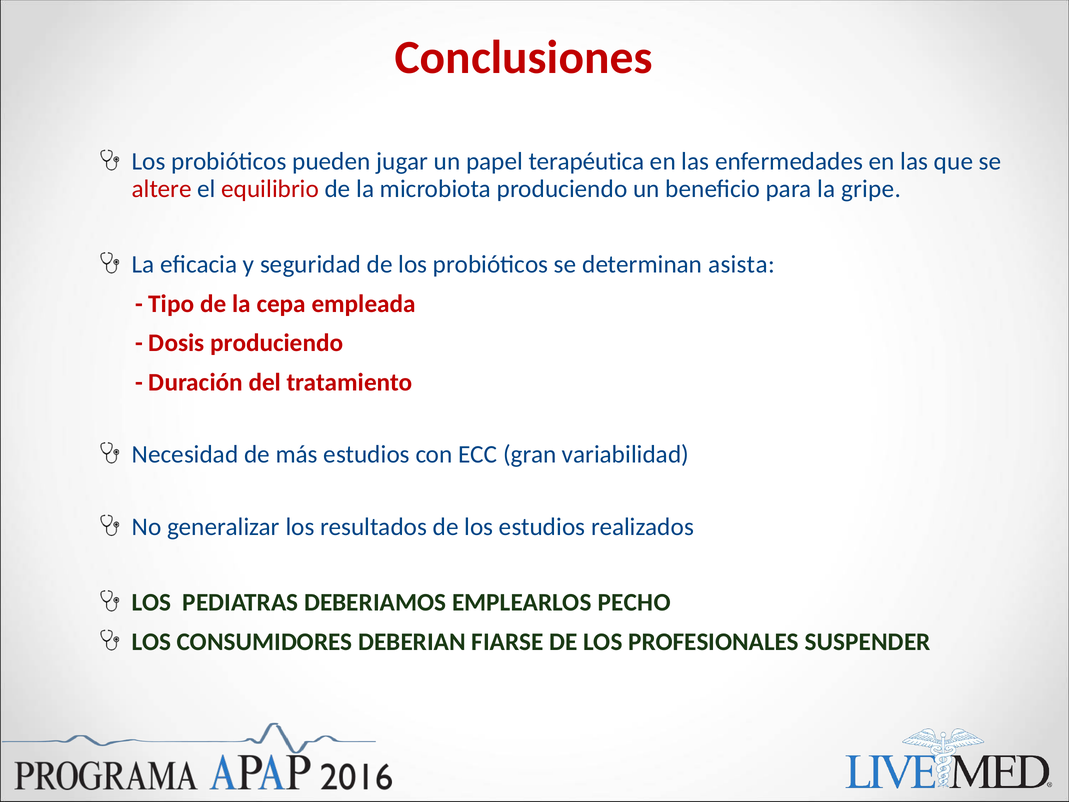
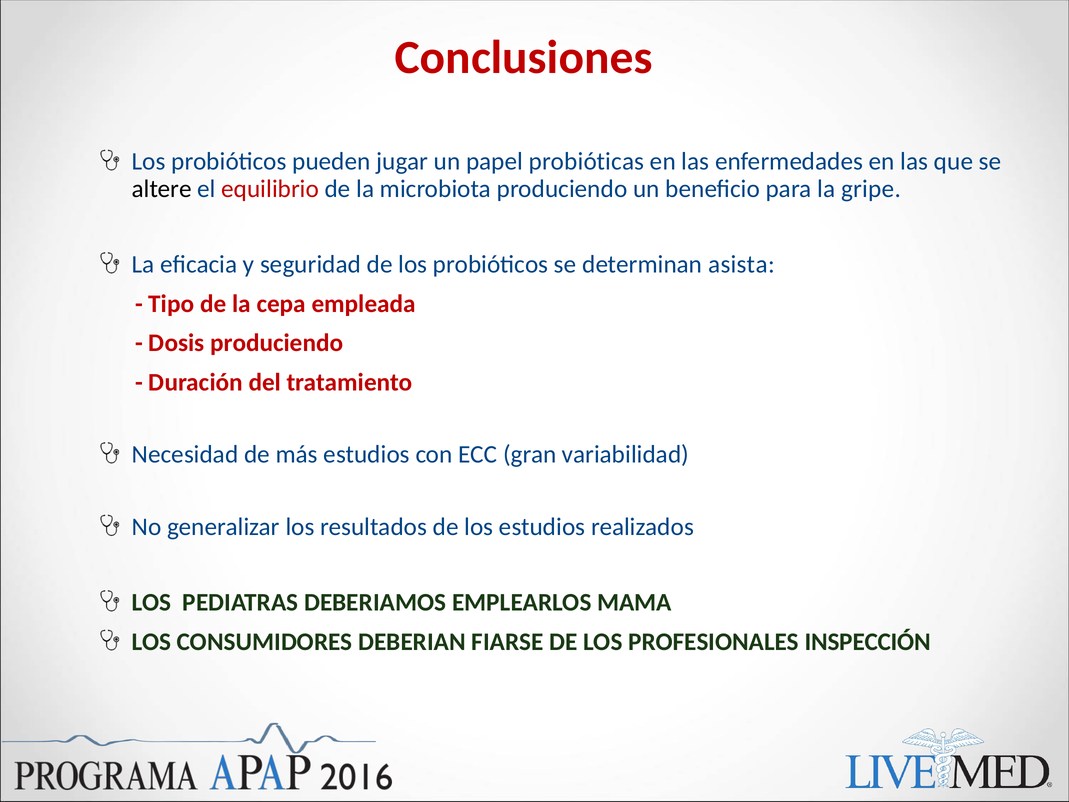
terapéutica: terapéutica -> probióticas (586, 161)
altere colour: red -> black (162, 189)
PECHO: PECHO -> MAMA (634, 602)
SUSPENDER: SUSPENDER -> INSPECCIÓN (868, 642)
